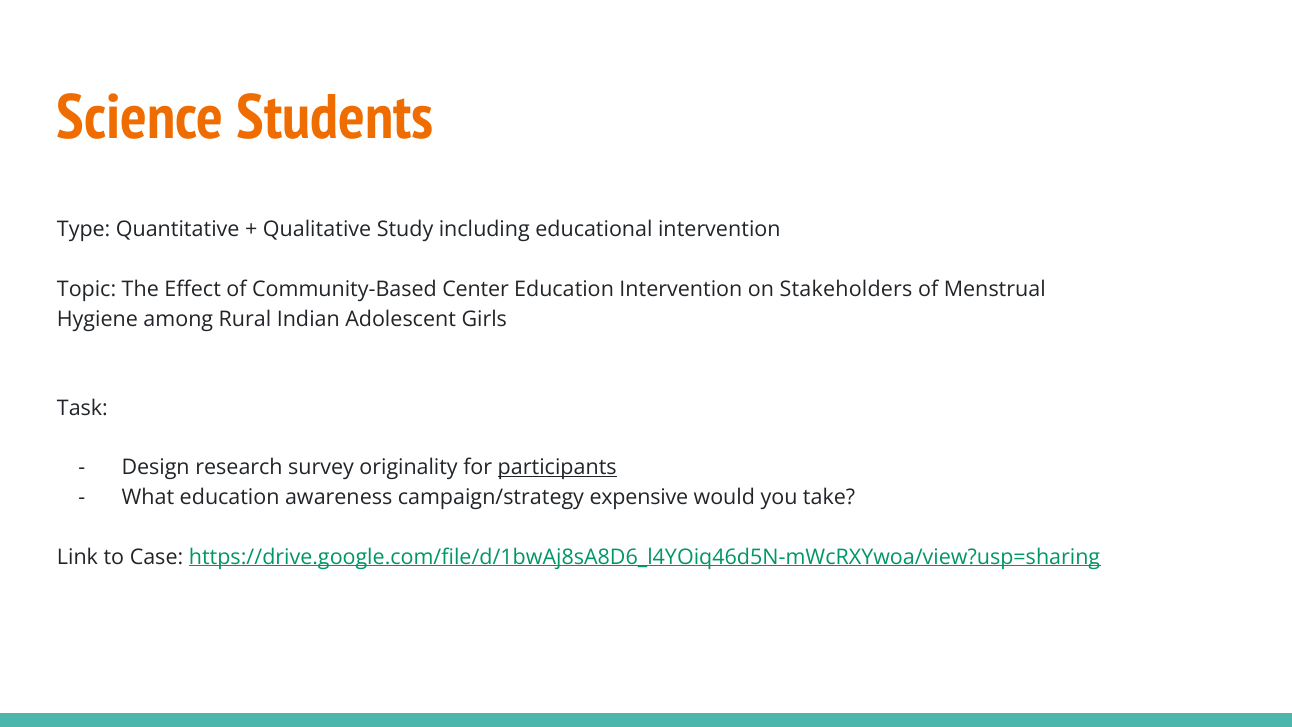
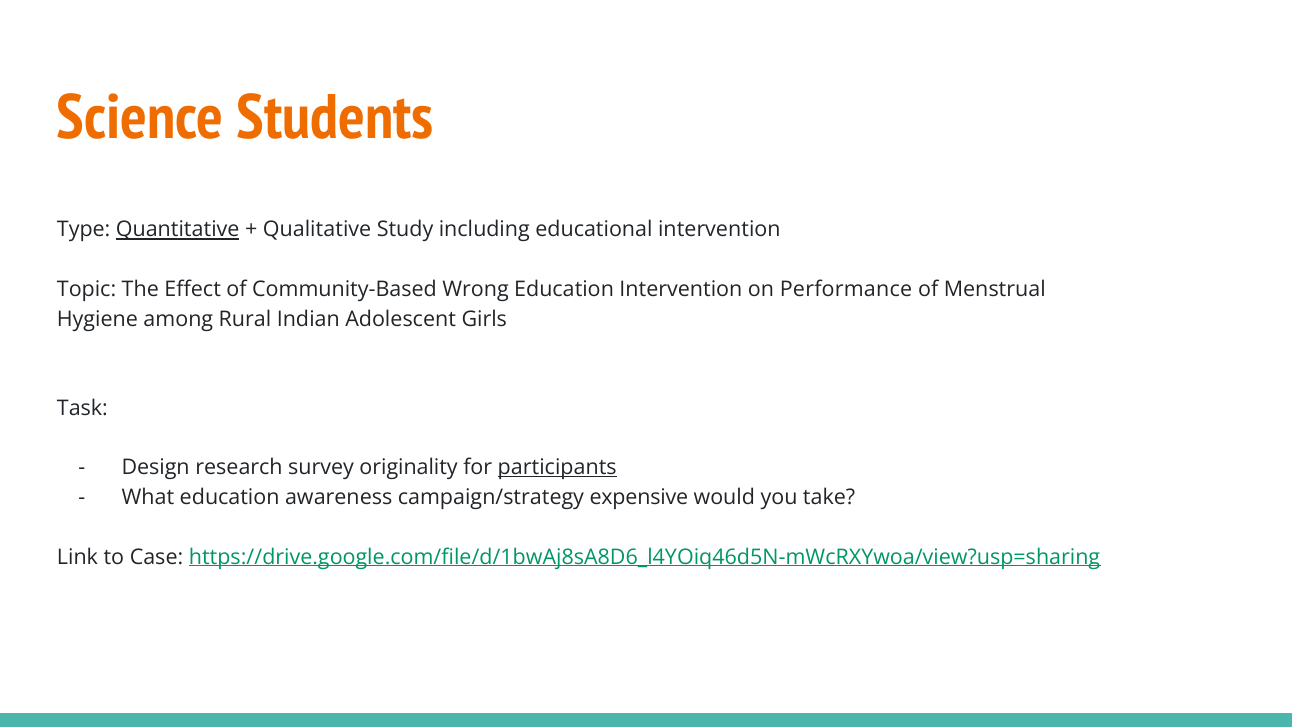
Quantitative underline: none -> present (178, 230)
Center: Center -> Wrong (476, 289)
Stakeholders: Stakeholders -> Performance (846, 289)
